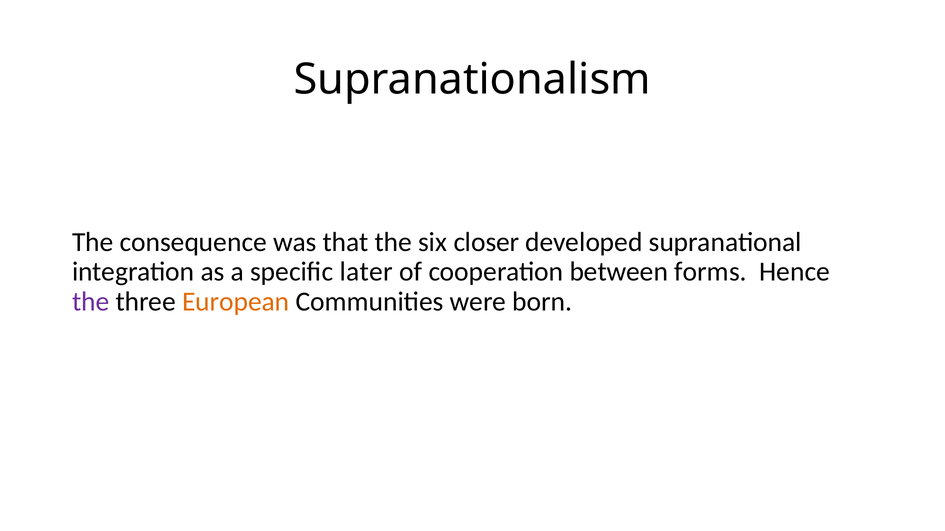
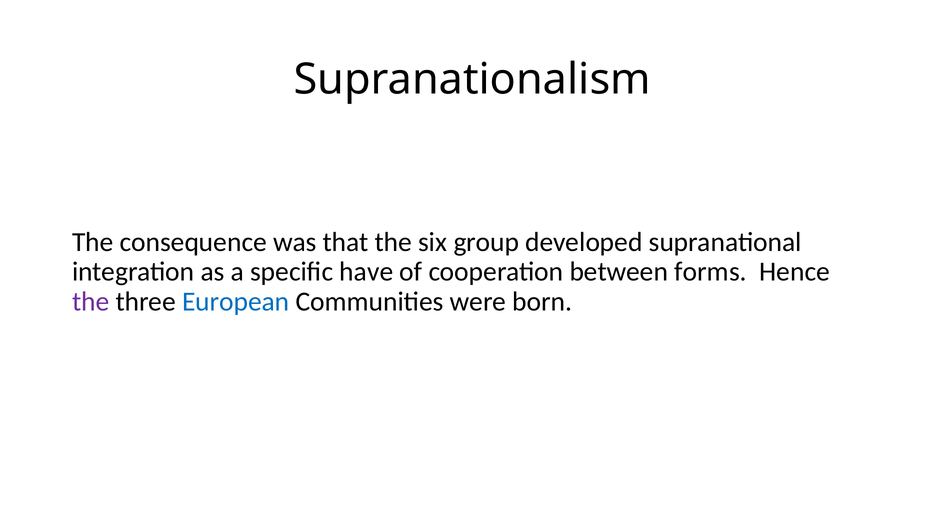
closer: closer -> group (486, 242)
later: later -> have (366, 272)
European colour: orange -> blue (236, 302)
